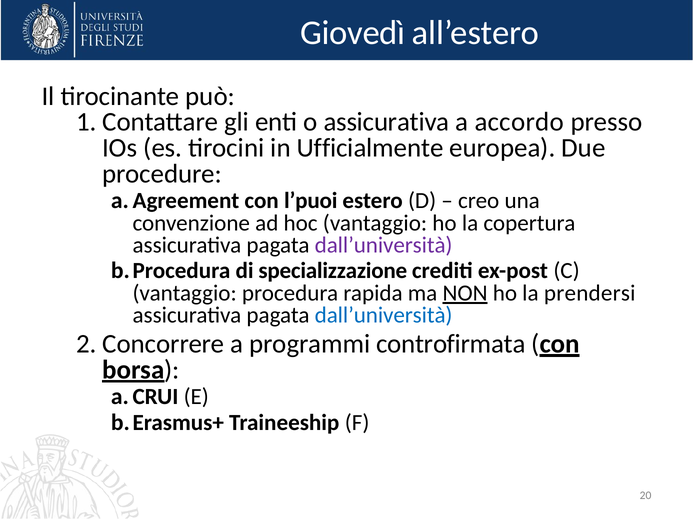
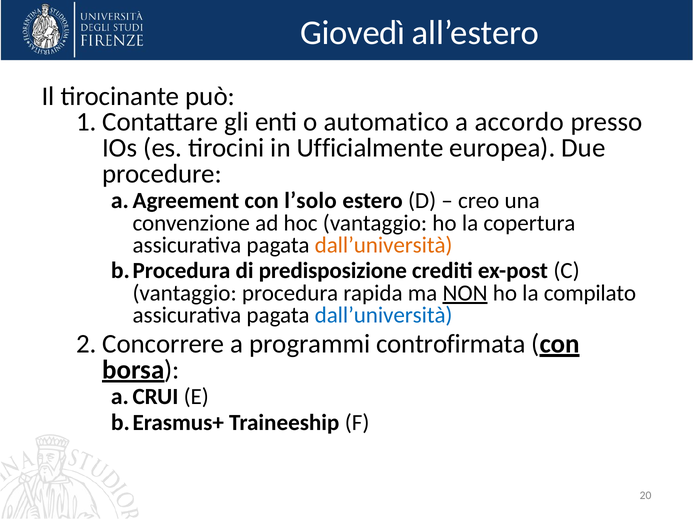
o assicurativa: assicurativa -> automatico (386, 122)
l’puoi: l’puoi -> l’solo (311, 201)
dall’università colour: purple -> orange (384, 245)
specializzazione: specializzazione -> predisposizione (333, 271)
prendersi: prendersi -> compilato (590, 293)
